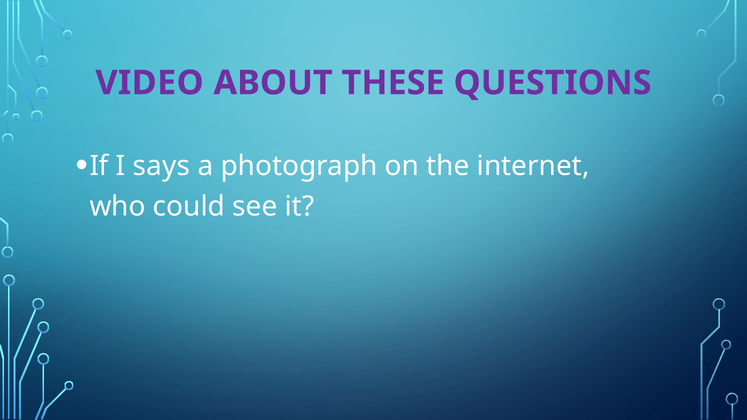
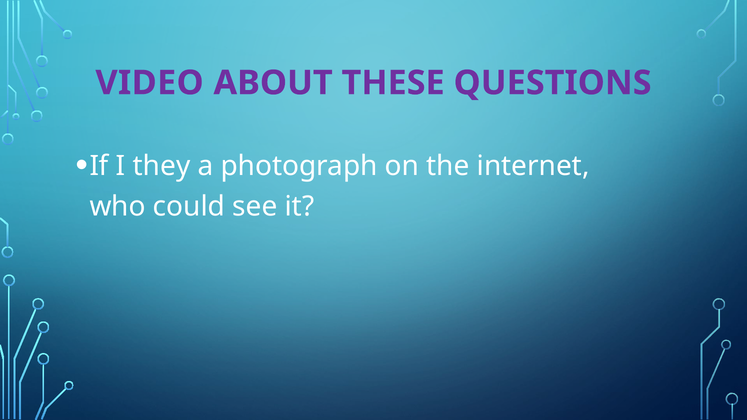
says: says -> they (161, 166)
